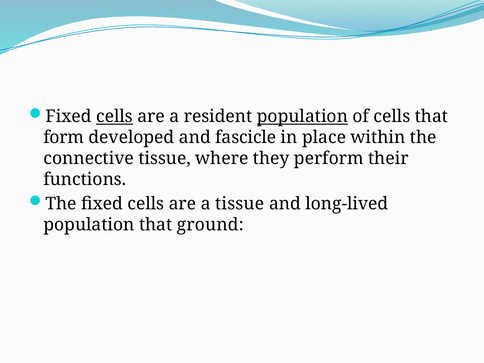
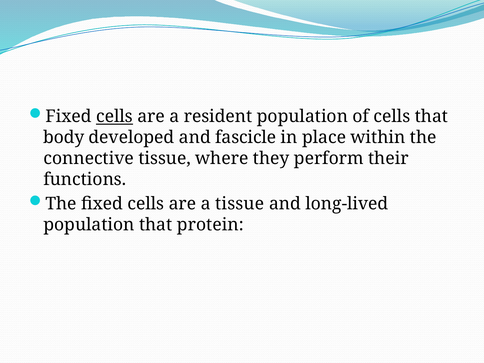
population underline: present -> none (302, 117)
form: form -> body (64, 137)
ground: ground -> protein (210, 225)
